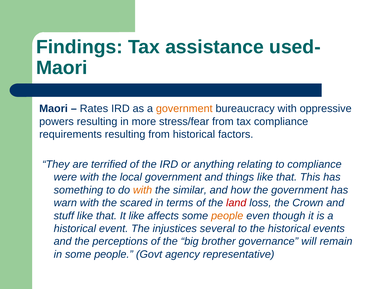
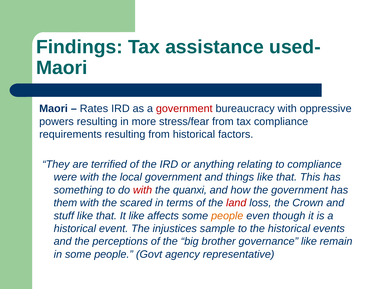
government colour: orange -> red (184, 109)
with colour: orange -> red (143, 190)
similar: similar -> quanxi (190, 190)
warn: warn -> them (65, 203)
several: several -> sample (217, 229)
governance will: will -> like (309, 242)
